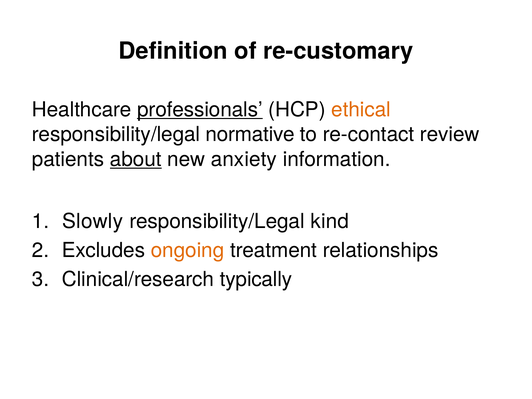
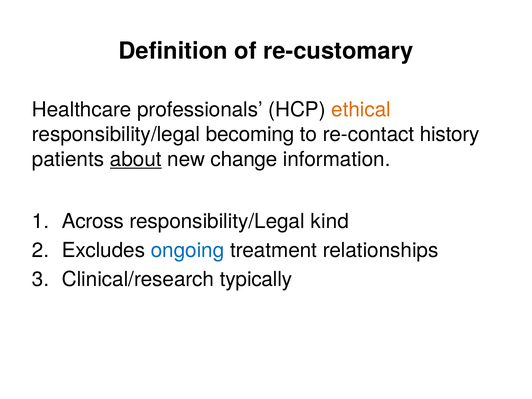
professionals underline: present -> none (200, 110)
normative: normative -> becoming (250, 134)
review: review -> history (450, 134)
anxiety: anxiety -> change (244, 159)
Slowly: Slowly -> Across (93, 221)
ongoing colour: orange -> blue (188, 250)
